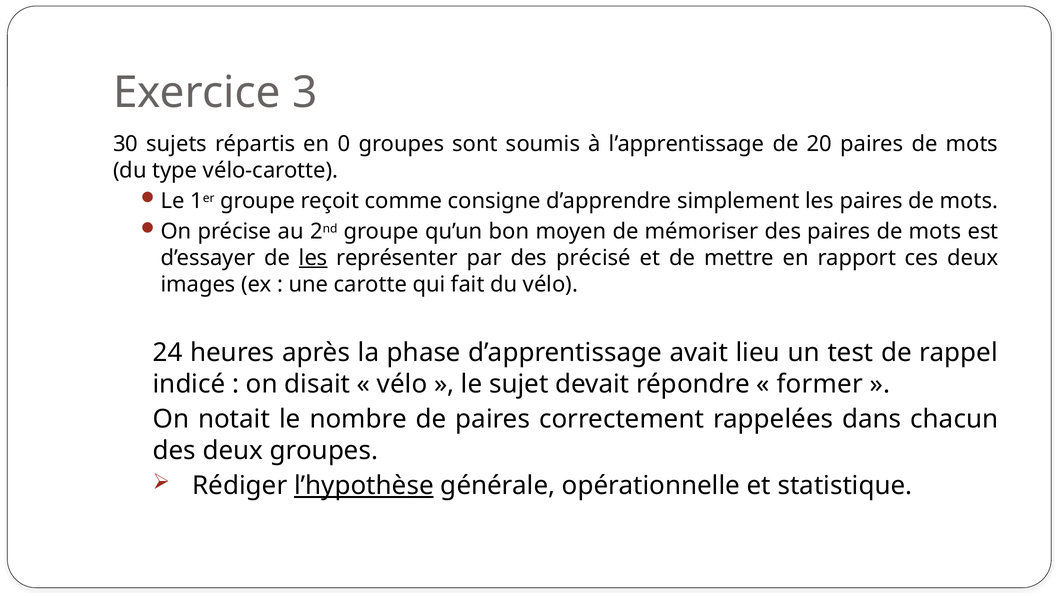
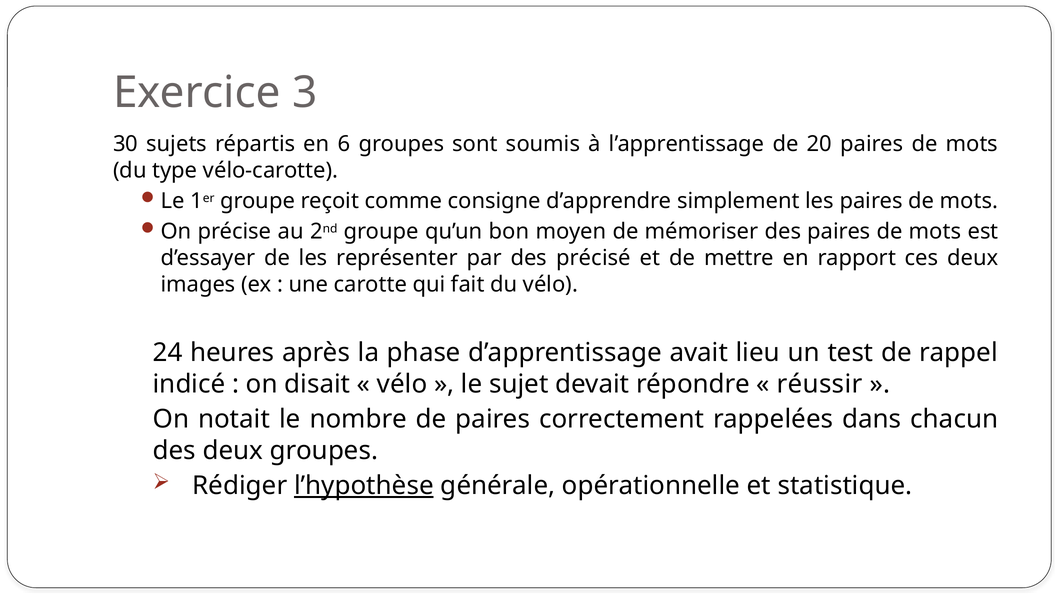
0: 0 -> 6 (344, 144)
les underline: present -> none (313, 258)
former: former -> réussir (820, 384)
